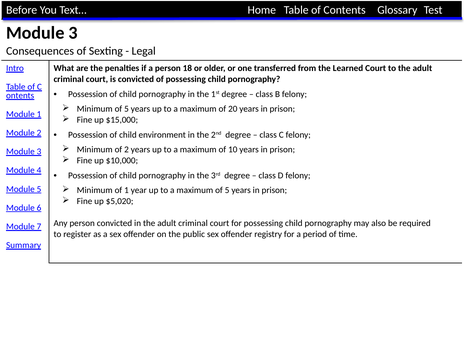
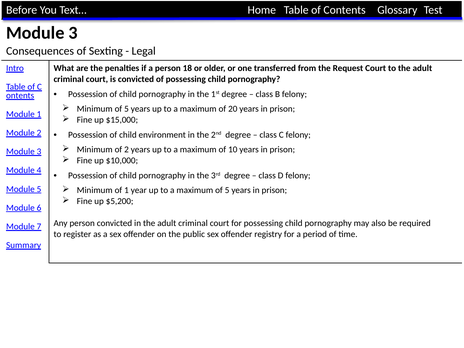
Learned: Learned -> Request (348, 68)
$5,020: $5,020 -> $5,200 (120, 201)
